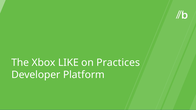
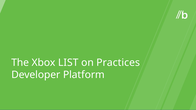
LIKE: LIKE -> LIST (68, 63)
